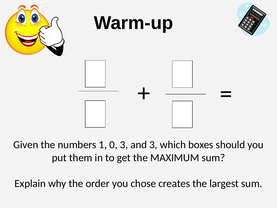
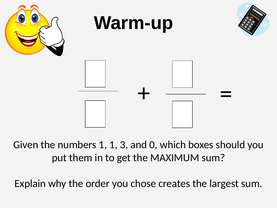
1 0: 0 -> 1 (113, 145)
and 3: 3 -> 0 (153, 145)
